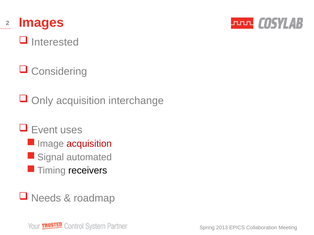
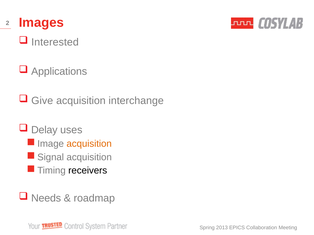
Considering: Considering -> Applications (59, 72)
Only: Only -> Give (42, 101)
Event: Event -> Delay (44, 130)
acquisition colour: red -> orange (89, 144)
automated: automated -> acquisition (89, 157)
